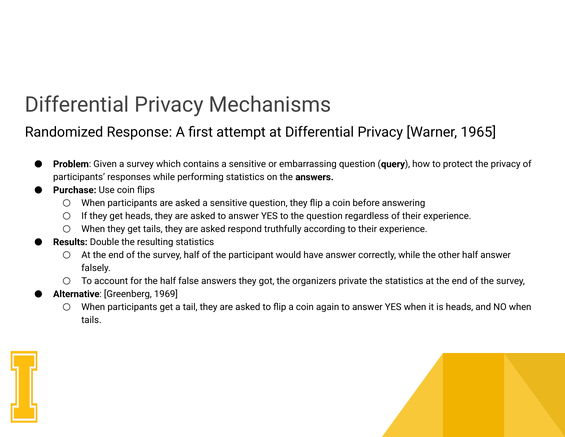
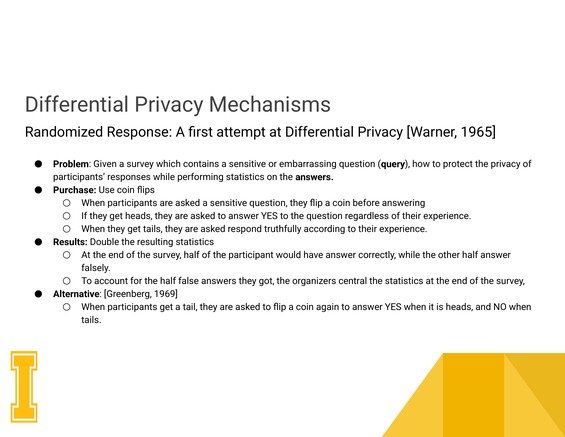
private: private -> central (353, 281)
